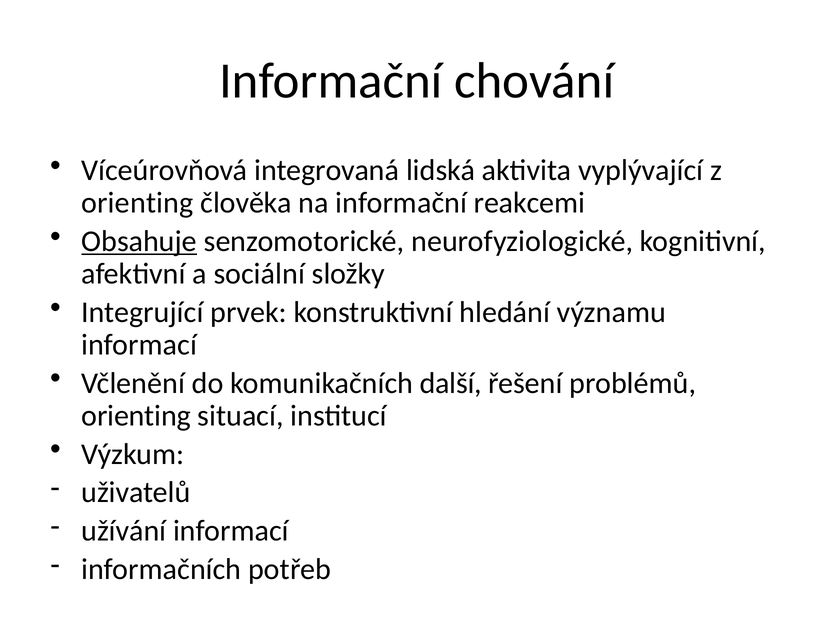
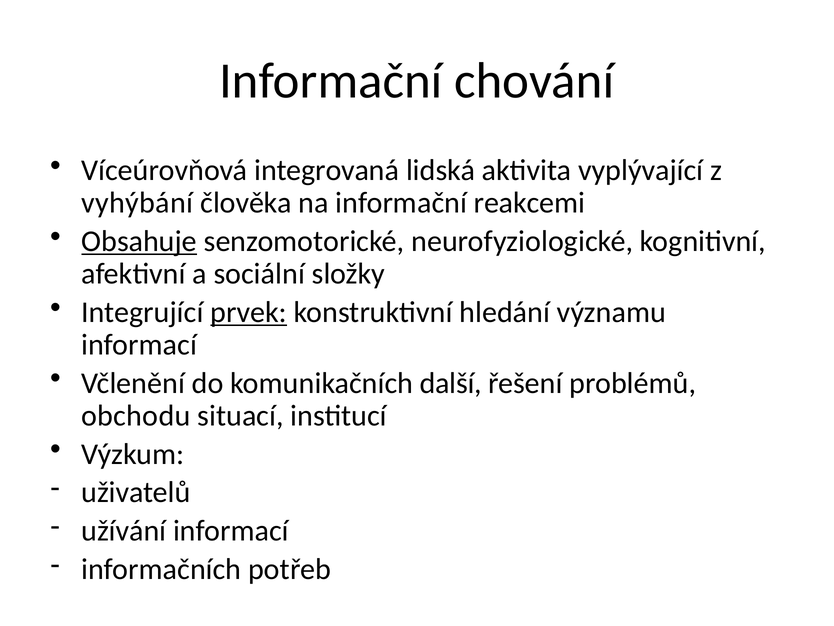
orienting: orienting -> vyhýbání (137, 203)
prvek underline: none -> present (249, 312)
orienting: orienting -> obchodu (136, 415)
